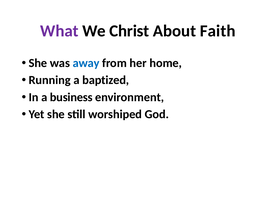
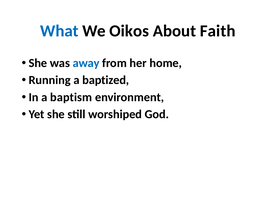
What colour: purple -> blue (59, 31)
Christ: Christ -> Oikos (129, 31)
business: business -> baptism (71, 97)
